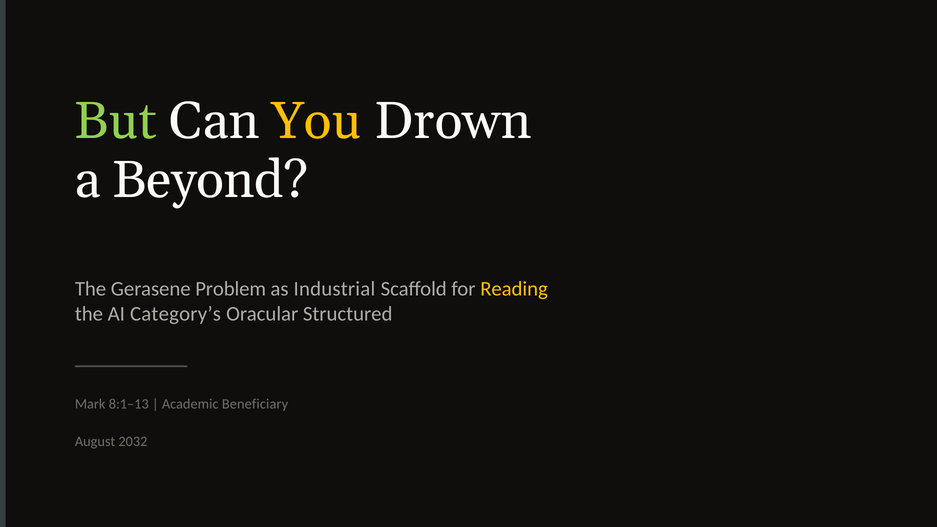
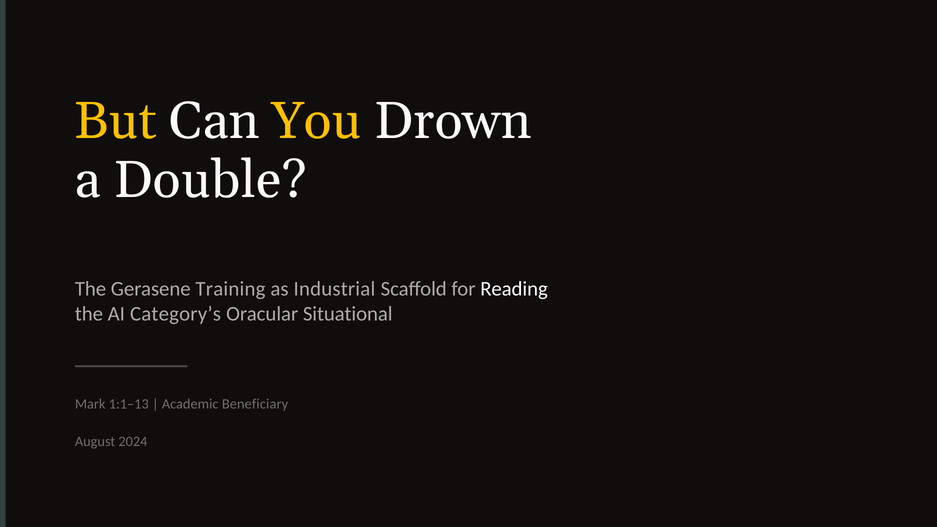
But colour: light green -> yellow (116, 121)
Beyond: Beyond -> Double (210, 180)
Problem: Problem -> Training (230, 289)
Reading colour: yellow -> white (514, 289)
Structured: Structured -> Situational (348, 314)
8:1–13: 8:1–13 -> 1:1–13 (129, 404)
2032: 2032 -> 2024 (133, 441)
